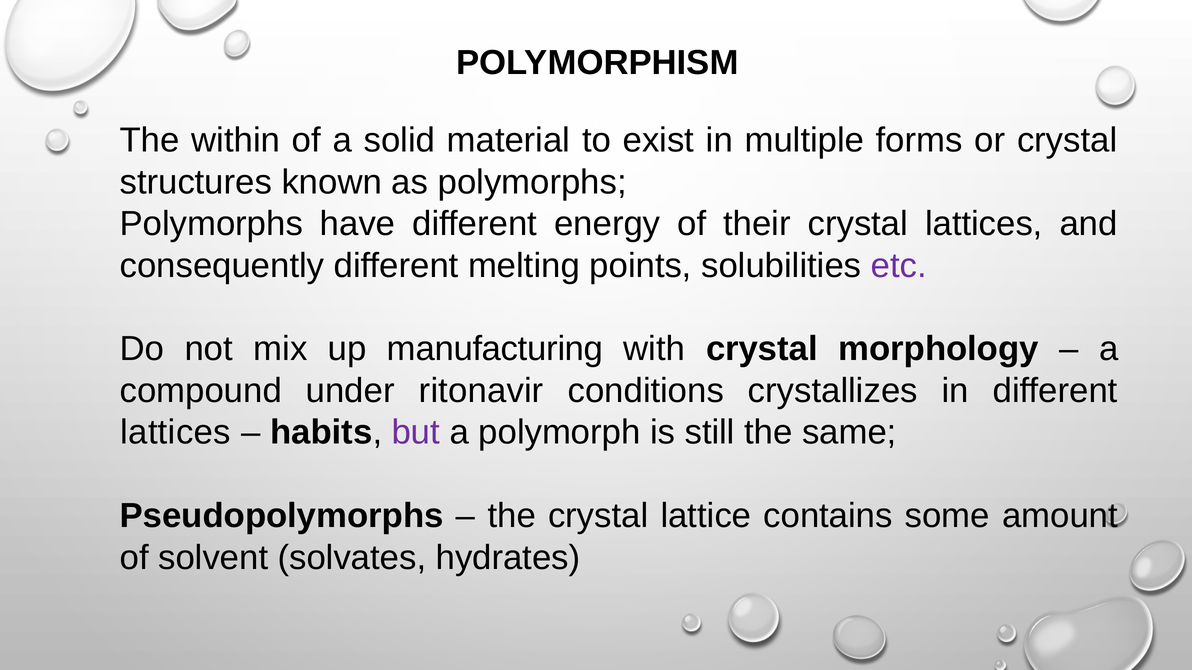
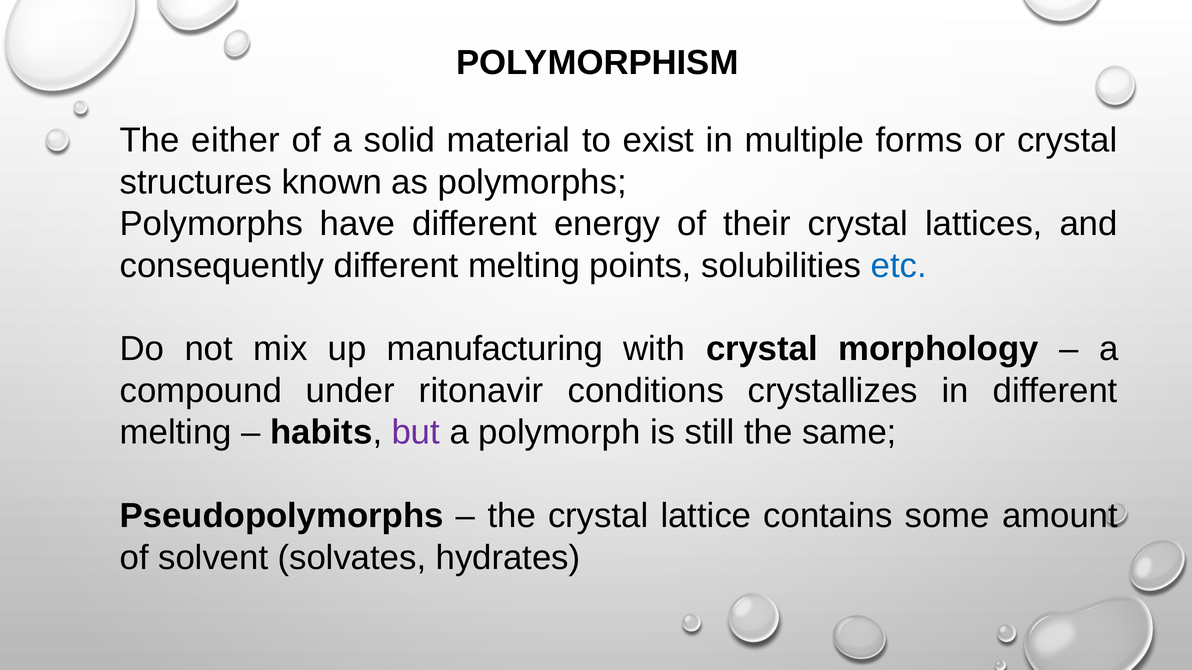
within: within -> either (236, 141)
etc colour: purple -> blue (899, 266)
lattices: lattices -> melting (176, 433)
